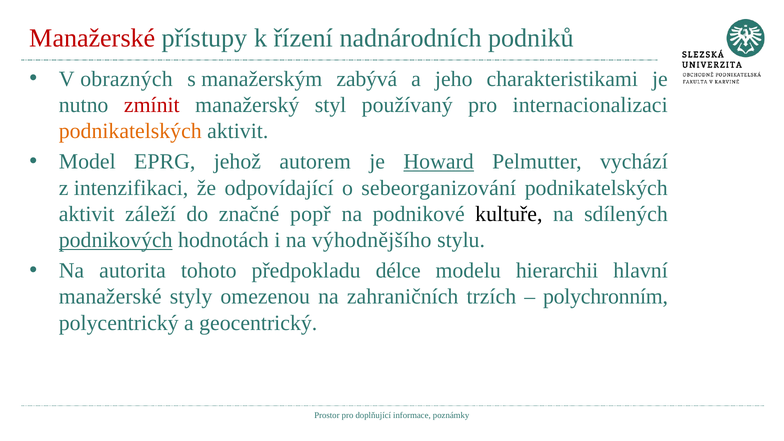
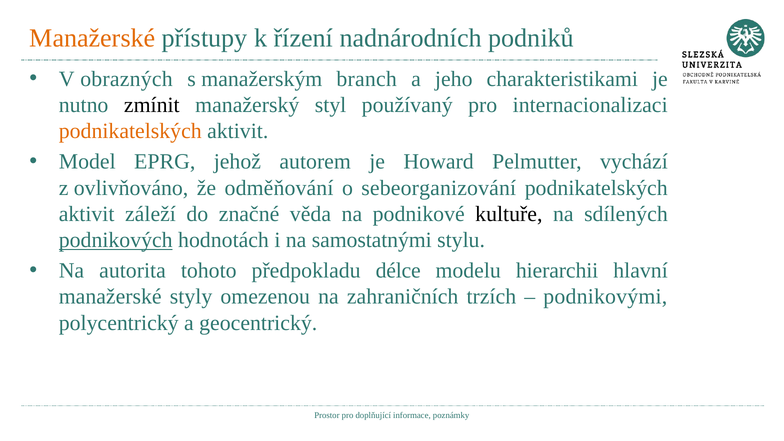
Manažerské colour: red -> orange (92, 38)
zabývá: zabývá -> branch (367, 79)
zmínit colour: red -> black (152, 105)
Howard underline: present -> none (439, 162)
intenzifikaci: intenzifikaci -> ovlivňováno (131, 188)
odpovídající: odpovídající -> odměňování (279, 188)
popř: popř -> věda (310, 214)
výhodnějšího: výhodnějšího -> samostatnými (372, 240)
polychronním: polychronním -> podnikovými (605, 297)
